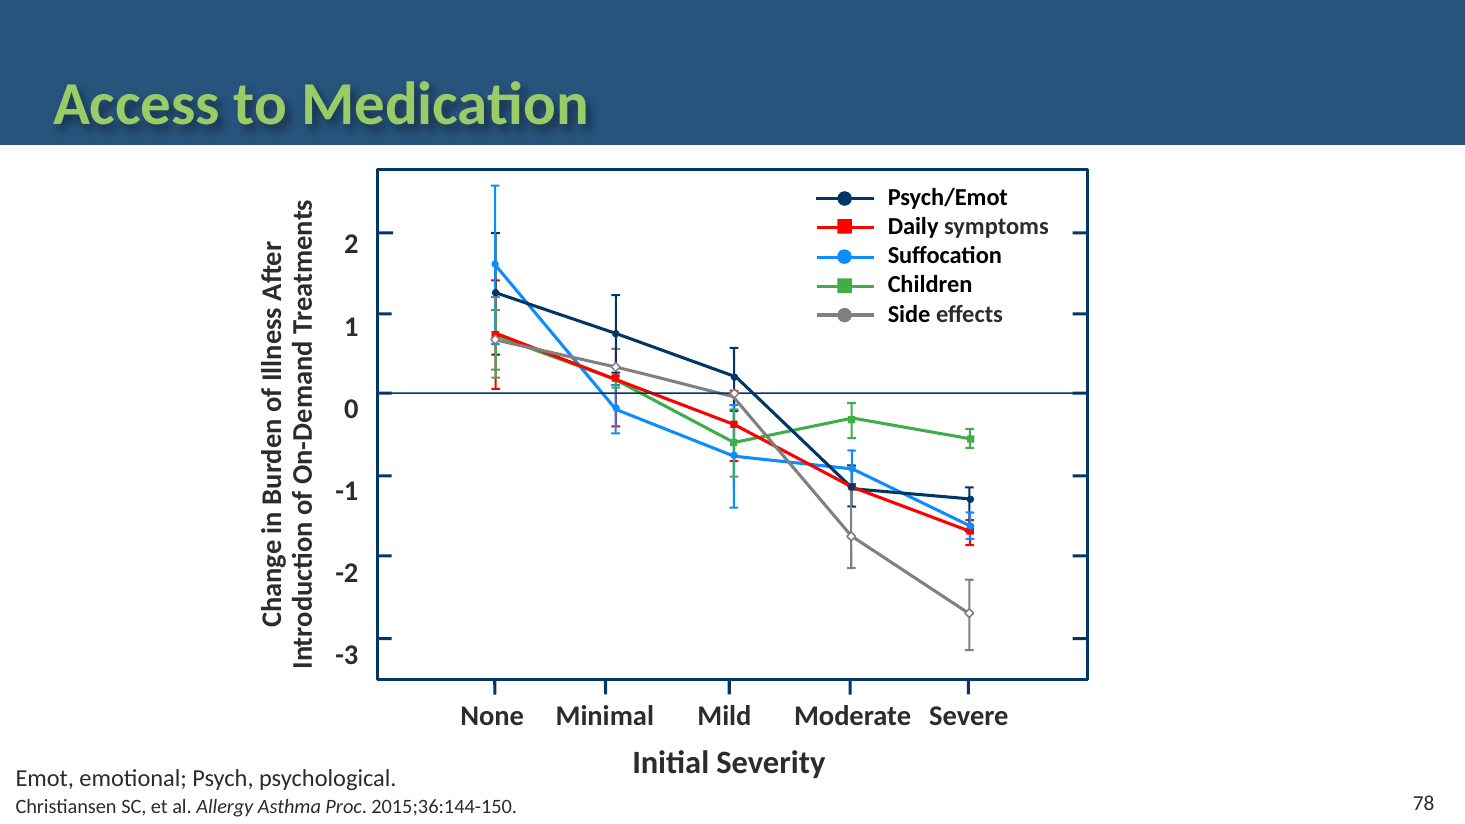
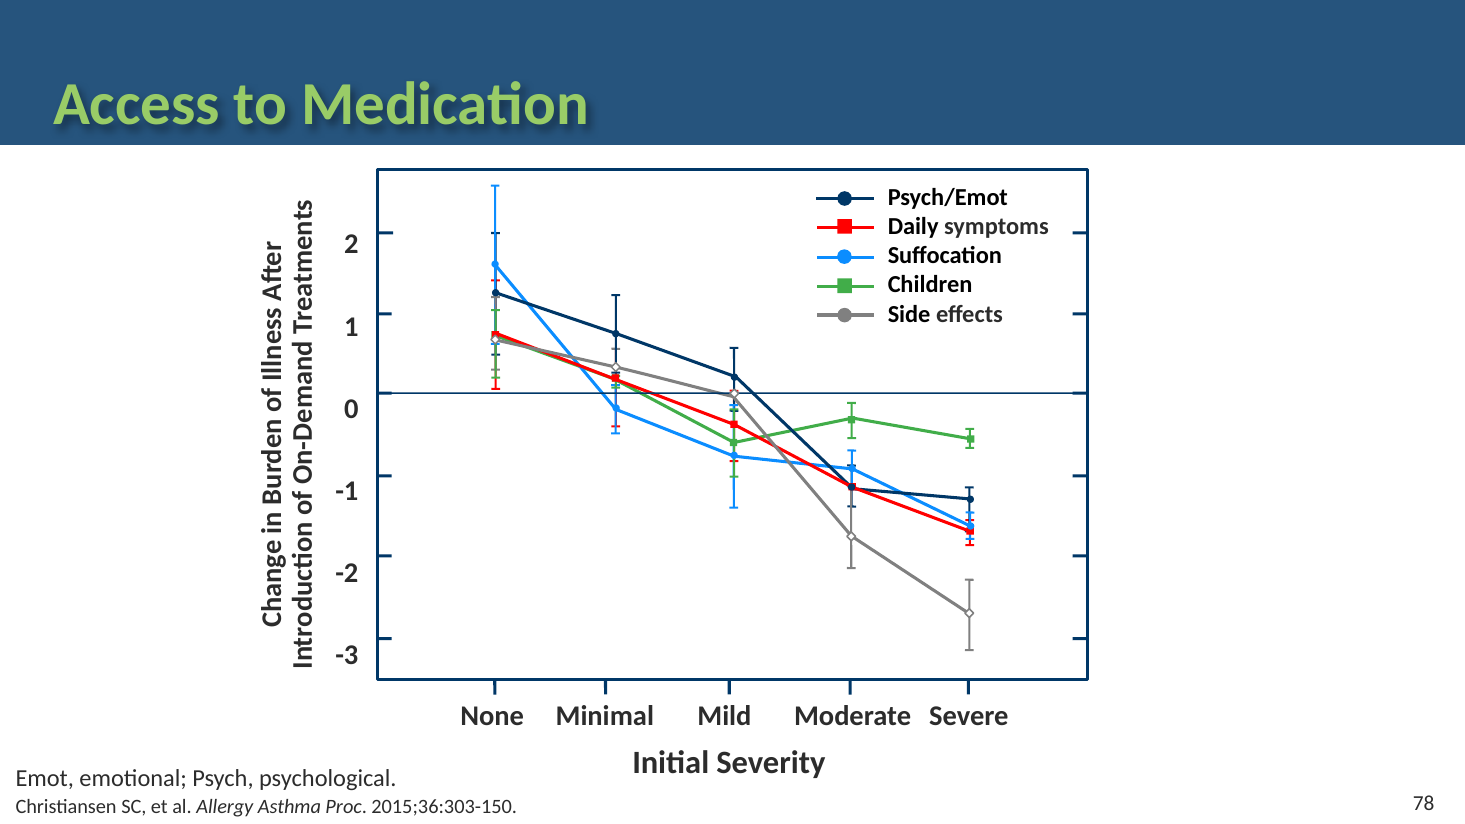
2015;36:144-150: 2015;36:144-150 -> 2015;36:303-150 (444, 807)
